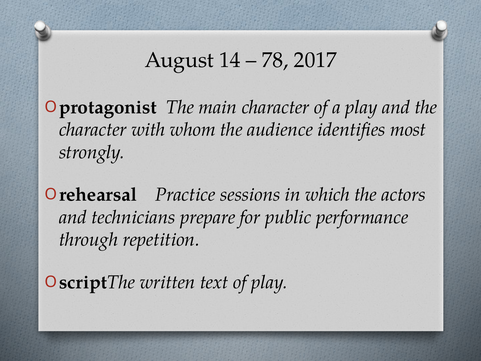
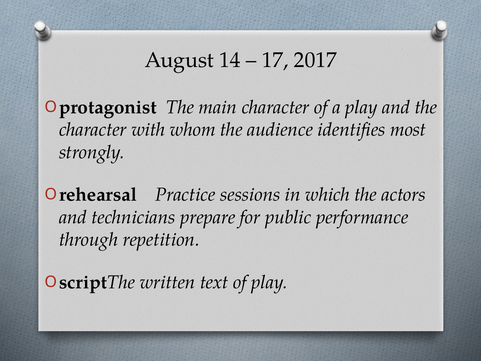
78: 78 -> 17 (275, 60)
